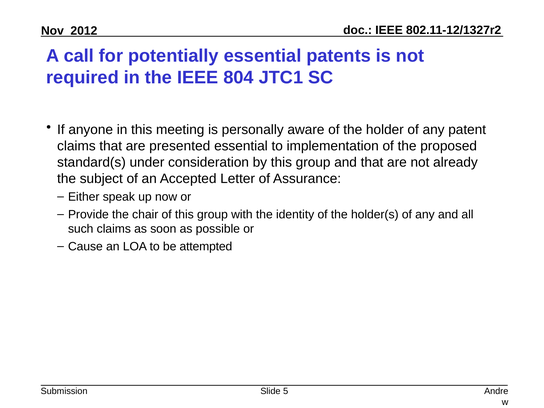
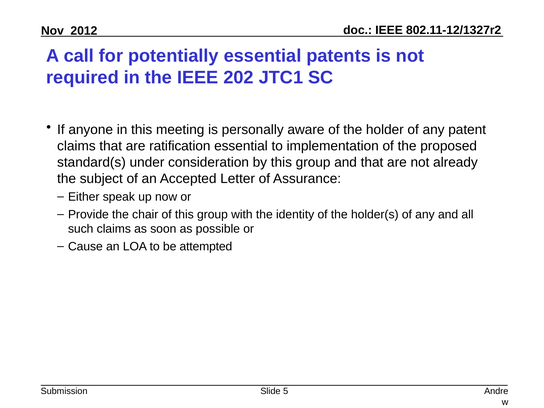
804: 804 -> 202 (239, 77)
presented: presented -> ratification (180, 146)
